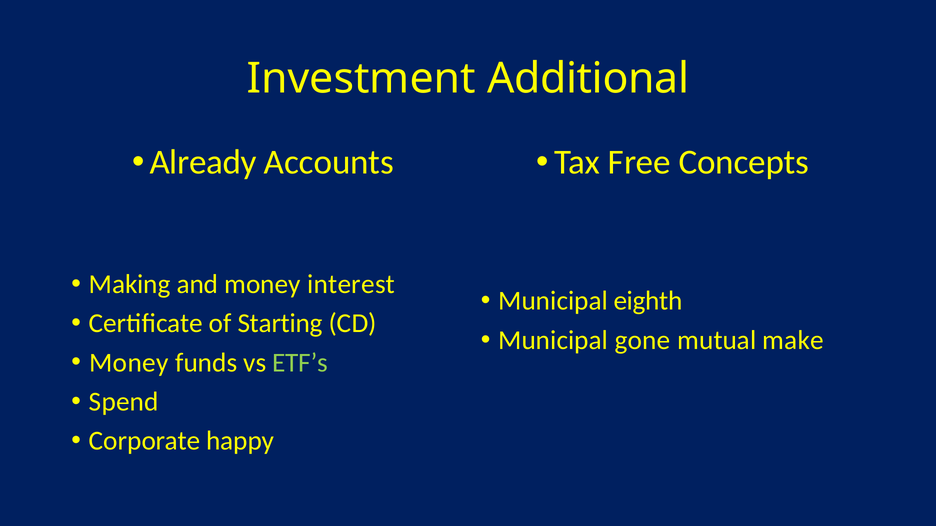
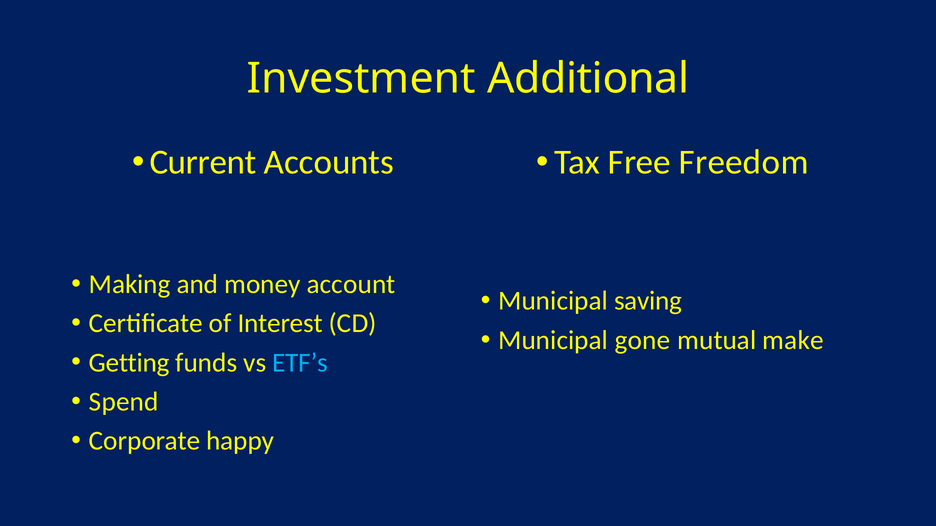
Already: Already -> Current (203, 162)
Concepts: Concepts -> Freedom (744, 162)
interest: interest -> account (351, 284)
eighth: eighth -> saving (648, 301)
Starting: Starting -> Interest (280, 324)
Money: Money -> Getting (129, 363)
ETF’s colour: light green -> light blue (300, 363)
